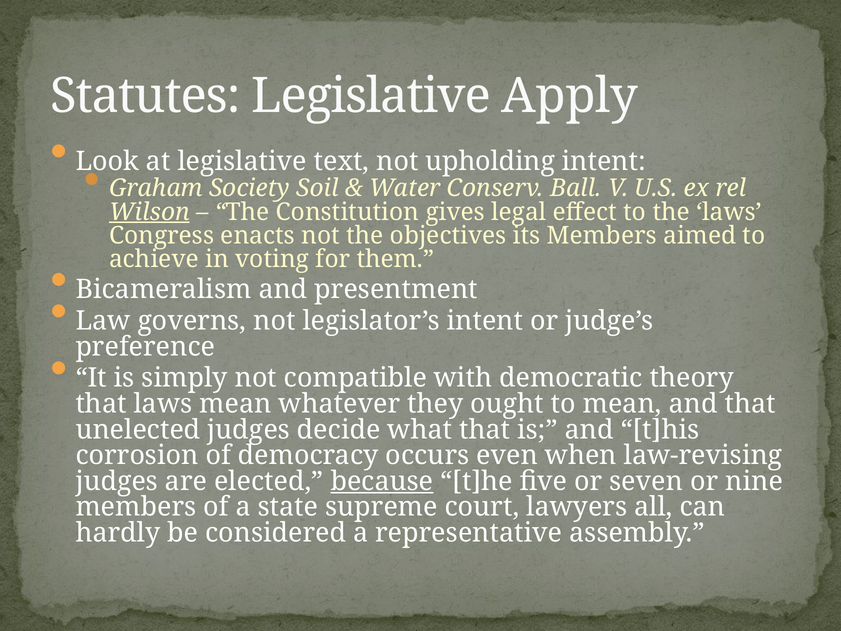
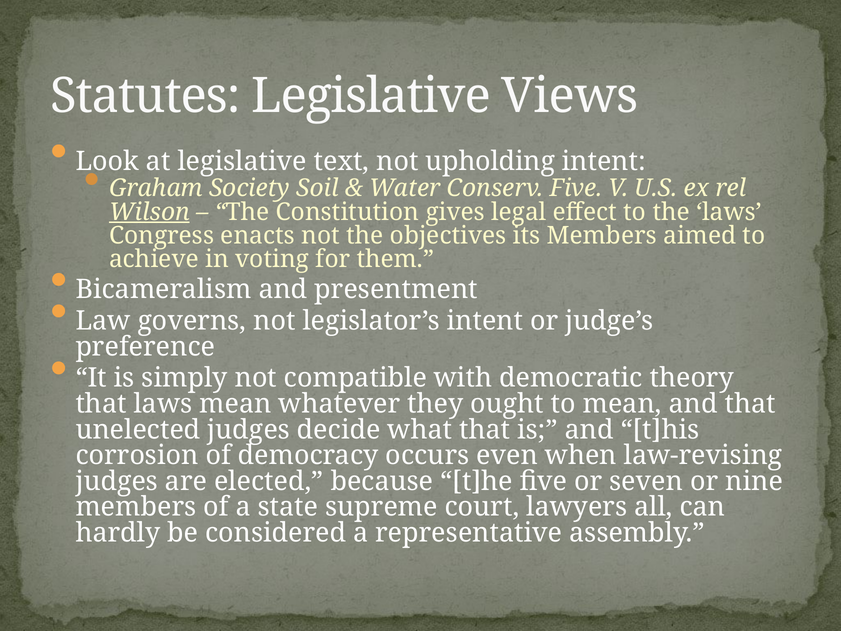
Apply: Apply -> Views (570, 96)
Conserv Ball: Ball -> Five (576, 188)
because underline: present -> none (382, 481)
